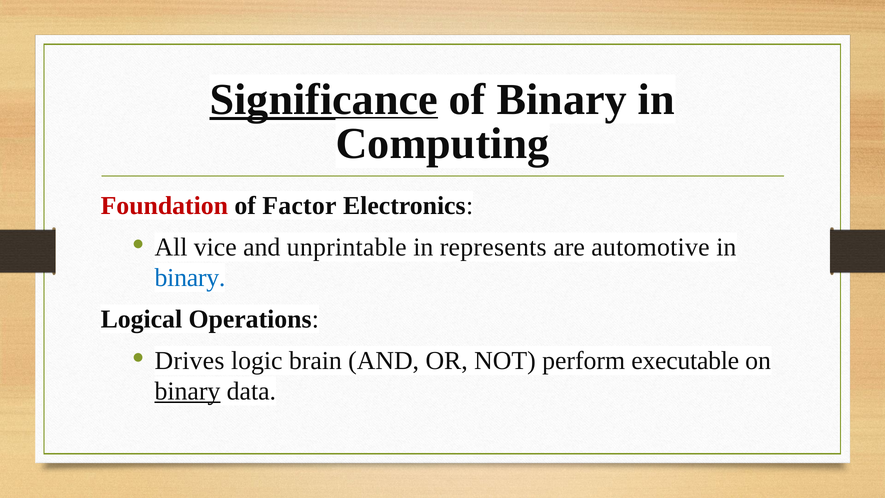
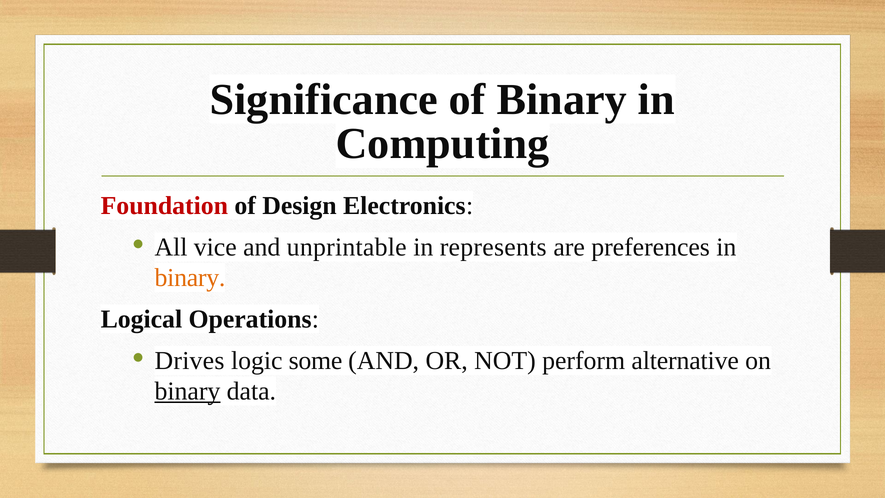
Significance underline: present -> none (324, 99)
Factor: Factor -> Design (300, 205)
automotive: automotive -> preferences (651, 247)
binary colour: blue -> orange (190, 278)
brain: brain -> some (315, 360)
executable: executable -> alternative (685, 360)
